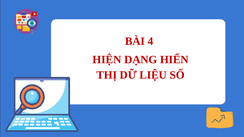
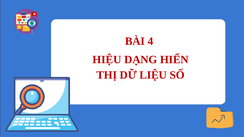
HIỆN: HIỆN -> HIỆU (107, 60)
